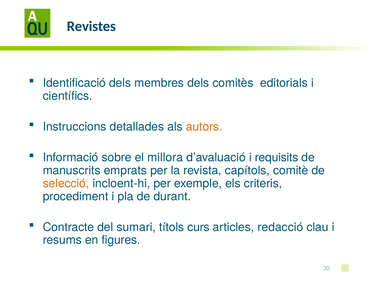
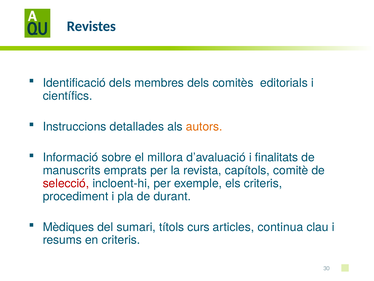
requisits: requisits -> finalitats (277, 157)
selecció colour: orange -> red (66, 183)
Contracte: Contracte -> Mèdiques (68, 227)
redacció: redacció -> continua (280, 227)
en figures: figures -> criteris (121, 240)
